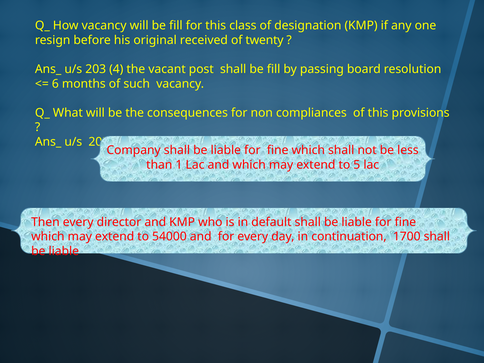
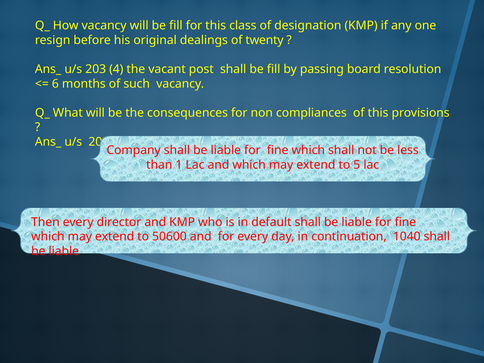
received: received -> dealings (204, 40)
54000: 54000 -> 50600 (169, 237)
1700: 1700 -> 1040 (407, 237)
